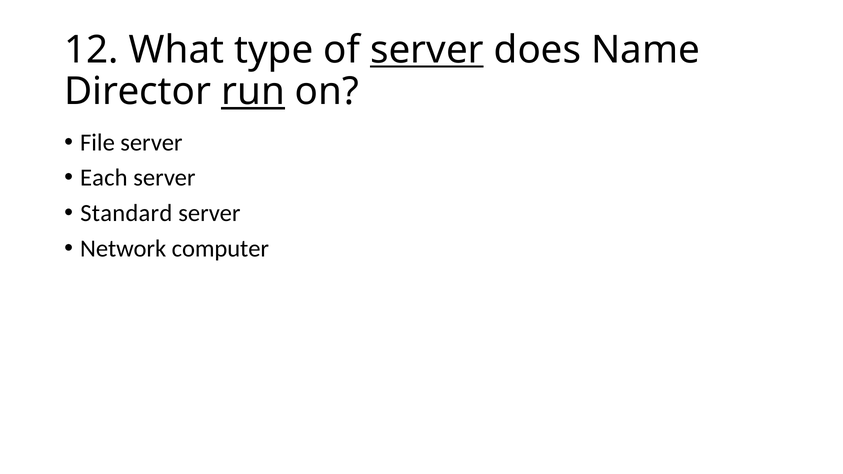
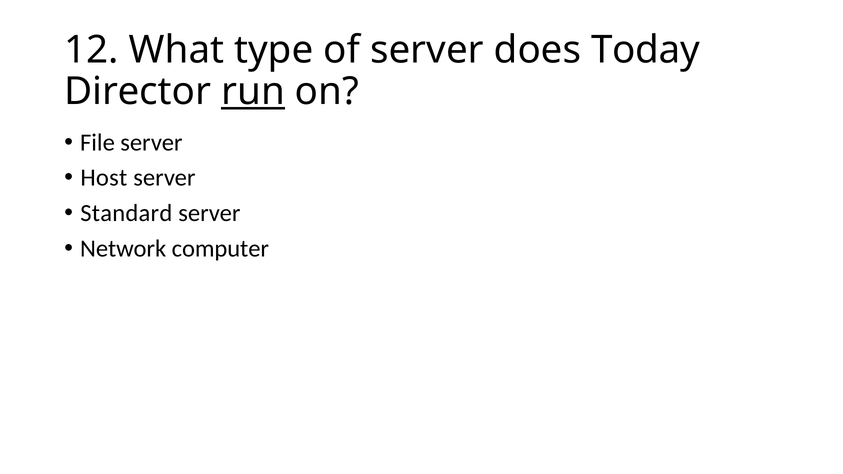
server underline: present -> none (427, 50)
Name: Name -> Today (646, 50)
Each: Each -> Host (104, 178)
